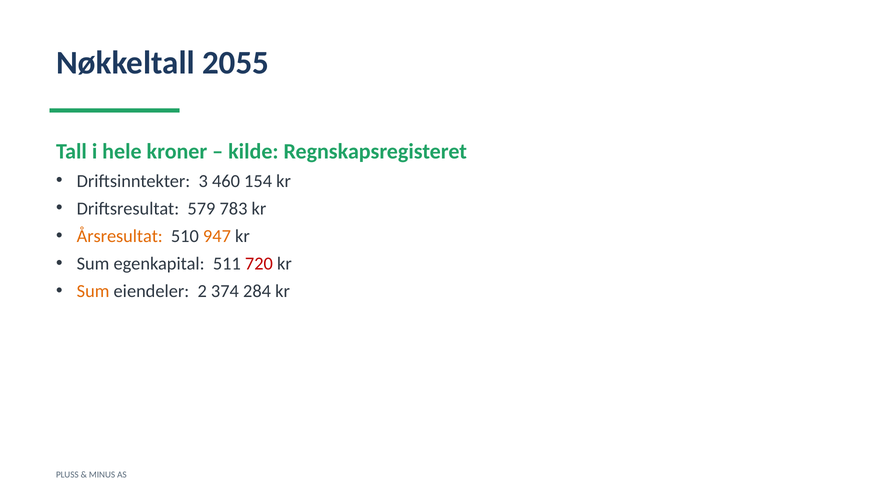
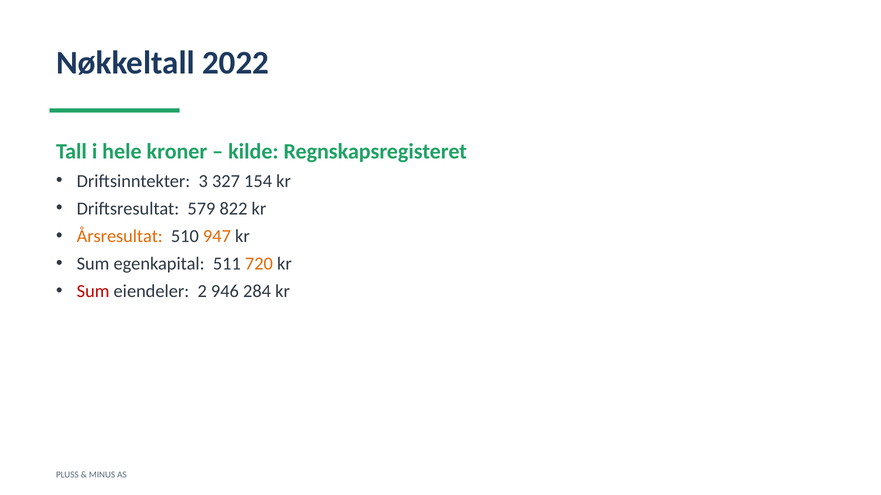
2055: 2055 -> 2022 (236, 63)
460: 460 -> 327 (226, 181)
783: 783 -> 822 (234, 209)
720 colour: red -> orange (259, 264)
Sum colour: orange -> red (93, 291)
374: 374 -> 946 (225, 291)
